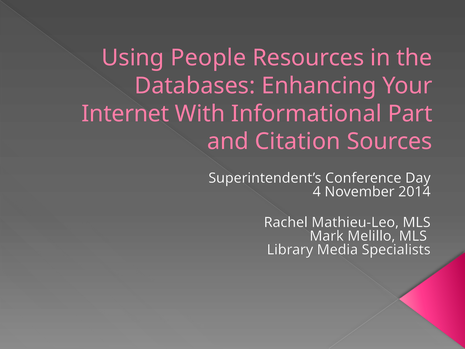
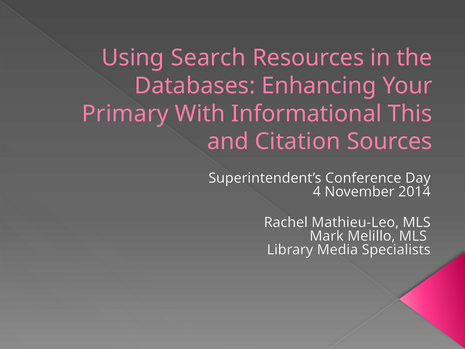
People: People -> Search (208, 58)
Internet: Internet -> Primary (125, 114)
Part: Part -> This (410, 114)
